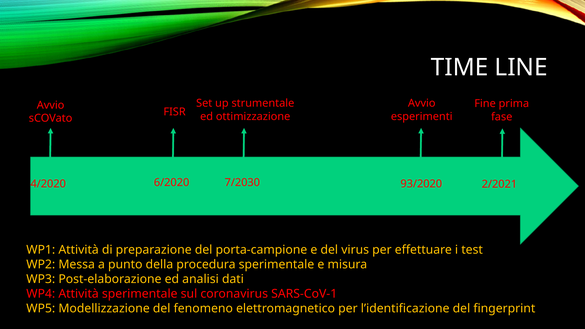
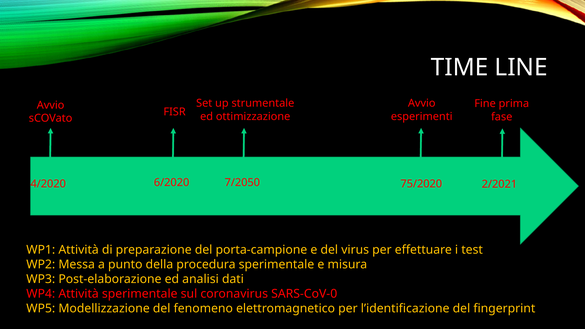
7/2030: 7/2030 -> 7/2050 (242, 183)
93/2020: 93/2020 -> 75/2020 (421, 184)
SARS-CoV-1: SARS-CoV-1 -> SARS-CoV-0 (304, 294)
